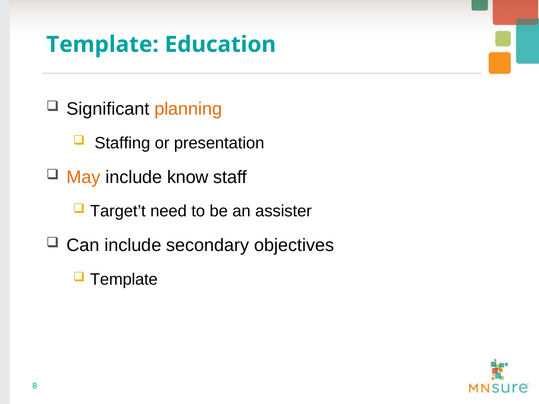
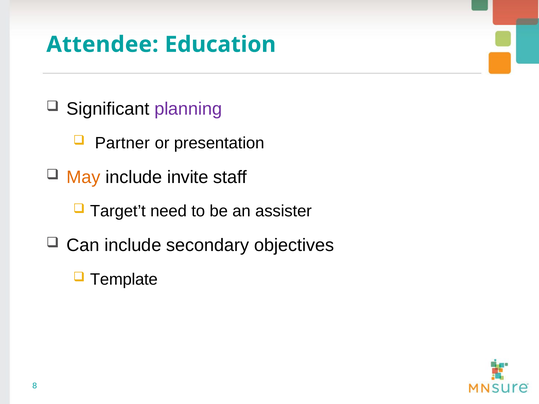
Template: Template -> Attendee (102, 44)
planning colour: orange -> purple (188, 109)
Staffing: Staffing -> Partner (122, 143)
know: know -> invite (188, 177)
